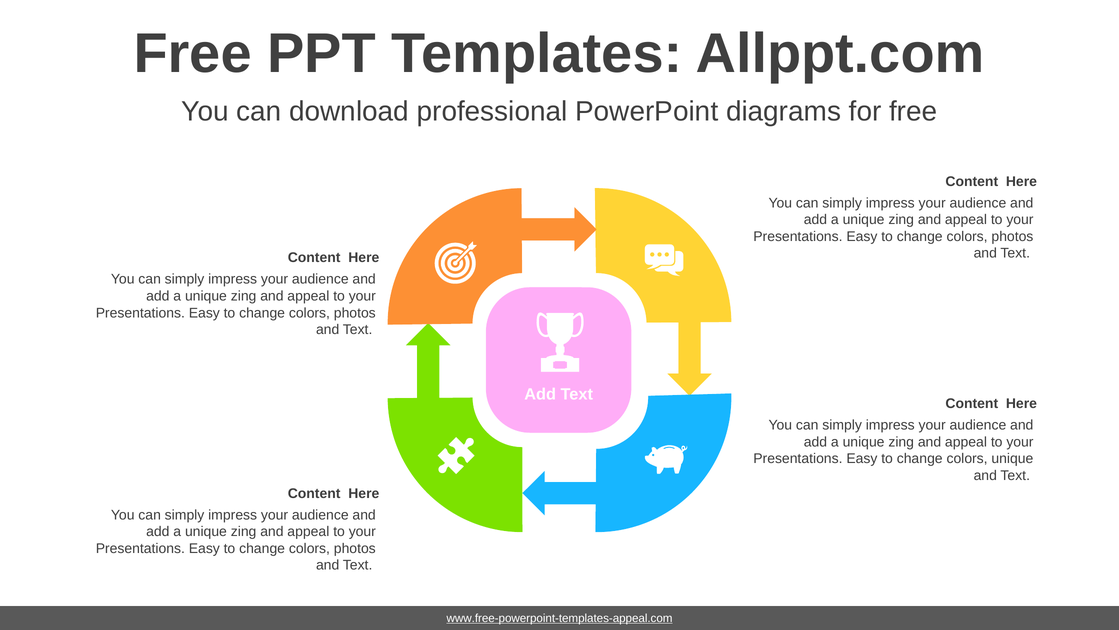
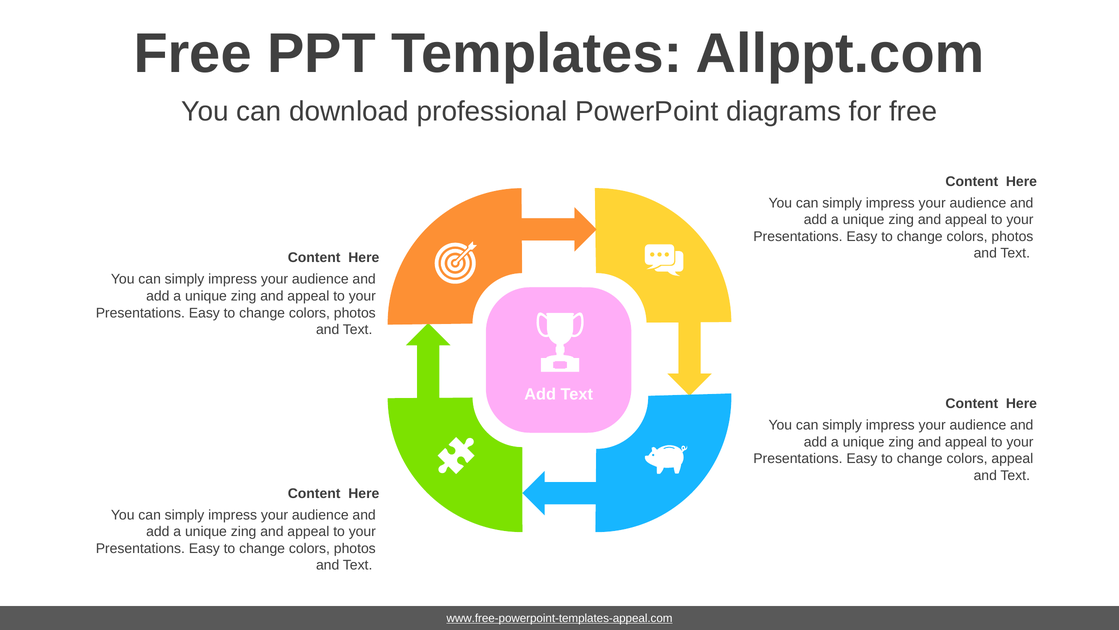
colors unique: unique -> appeal (1012, 458)
